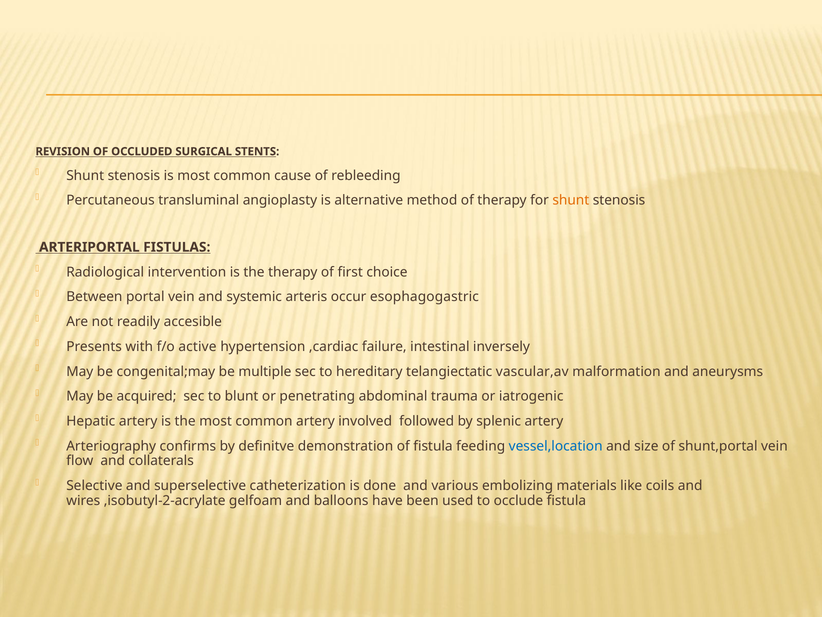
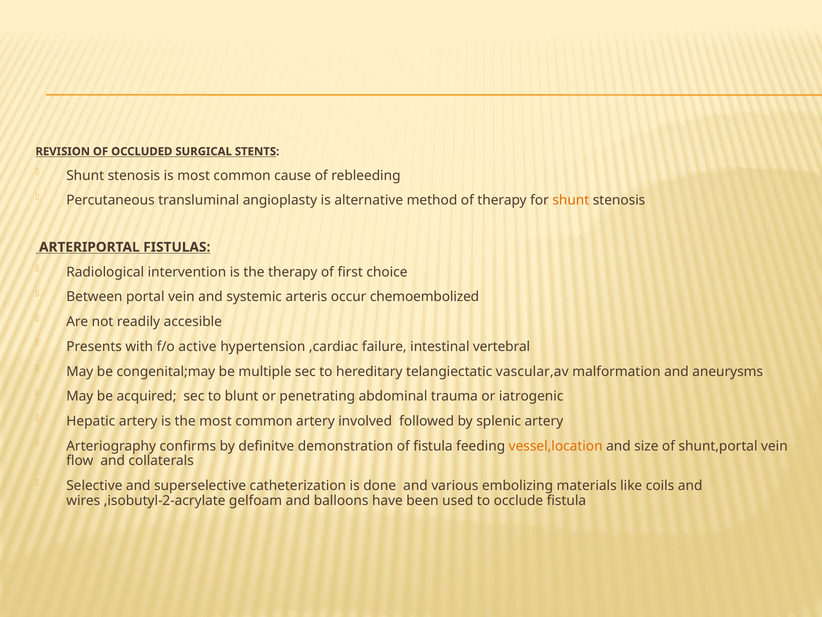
esophagogastric: esophagogastric -> chemoembolized (425, 297)
inversely: inversely -> vertebral (502, 346)
vessel,location colour: blue -> orange (556, 446)
